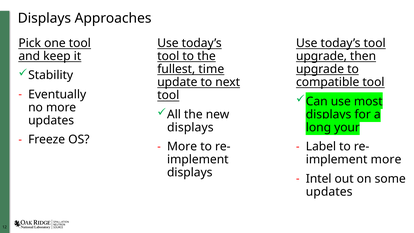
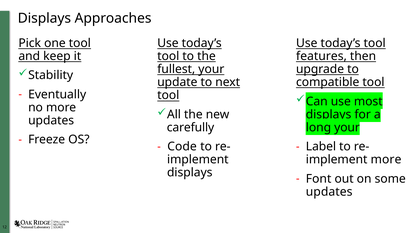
upgrade: upgrade -> features (321, 56)
fullest time: time -> your (211, 69)
displays: displays -> carefully (190, 127)
More: More -> Code (182, 146)
Intel: Intel -> Font (319, 179)
